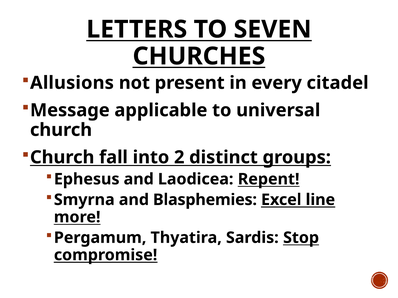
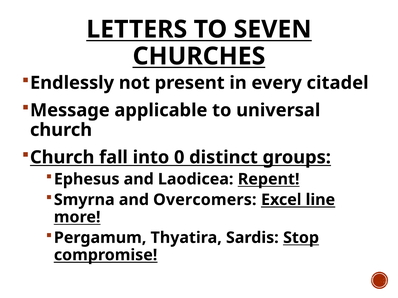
Allusions: Allusions -> Endlessly (72, 83)
2: 2 -> 0 (179, 158)
Blasphemies: Blasphemies -> Overcomers (205, 200)
